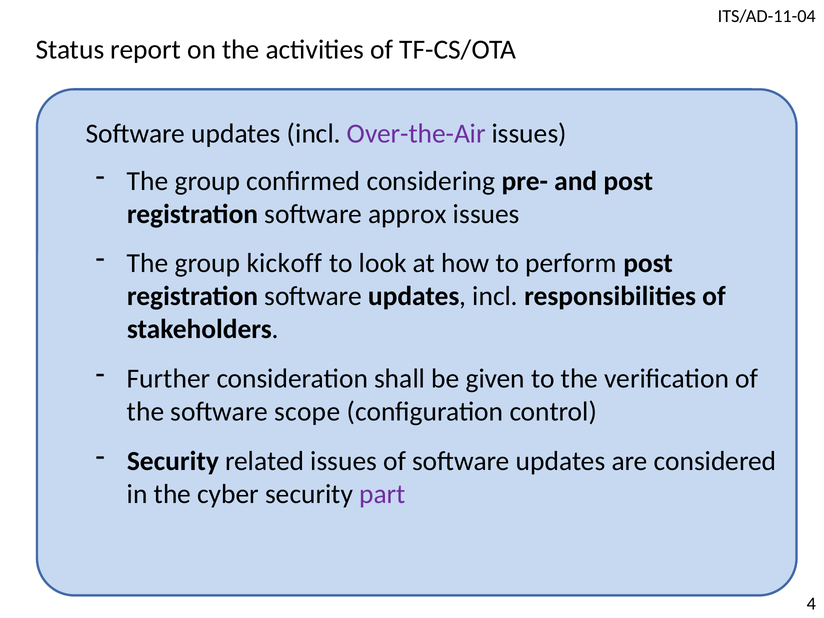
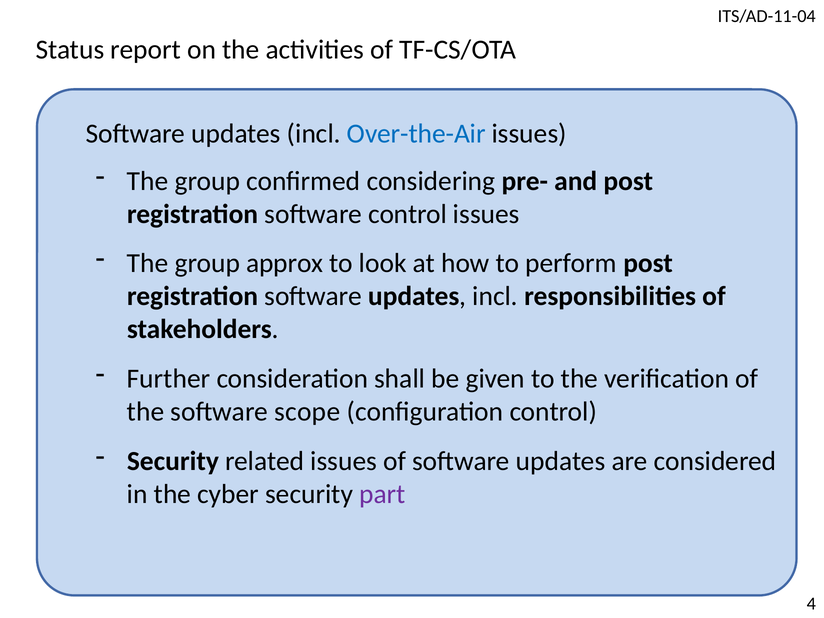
Over-the-Air colour: purple -> blue (416, 134)
software approx: approx -> control (408, 214)
kickoff: kickoff -> approx (285, 263)
